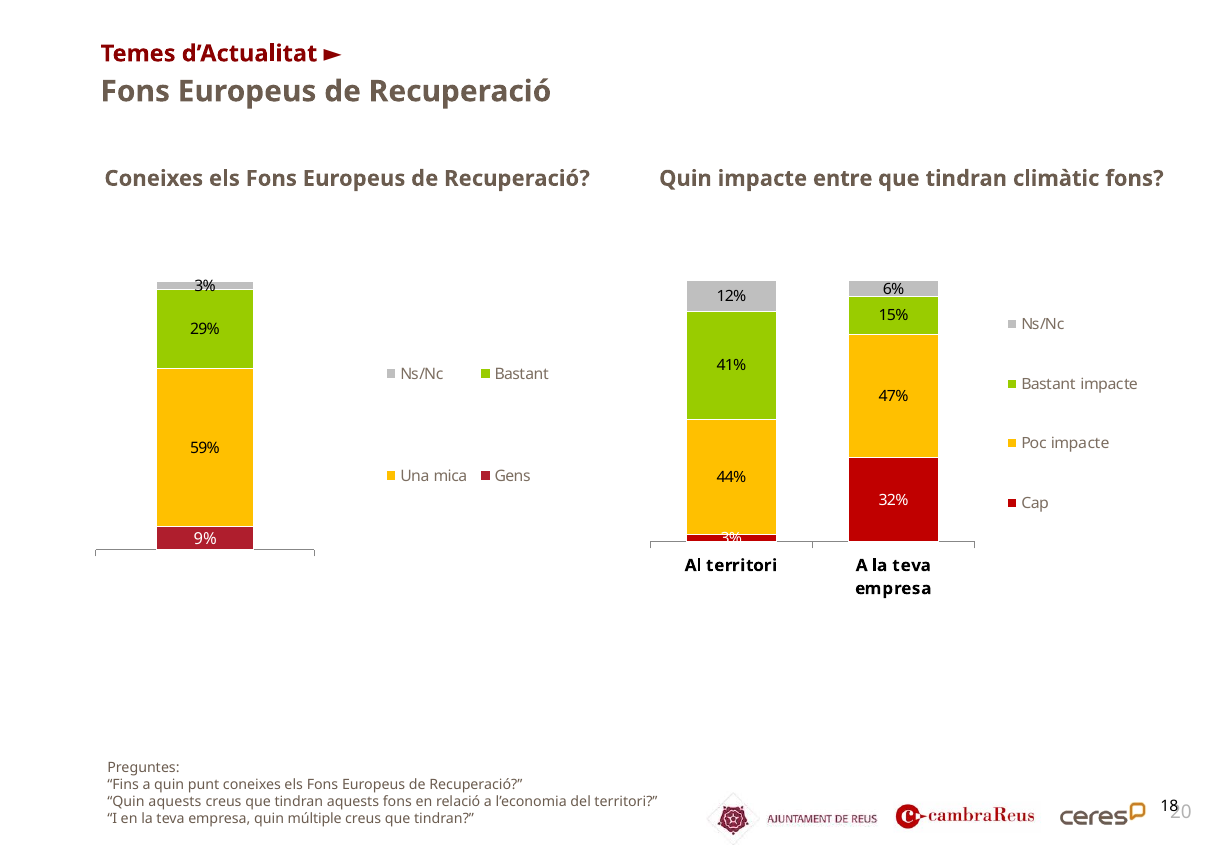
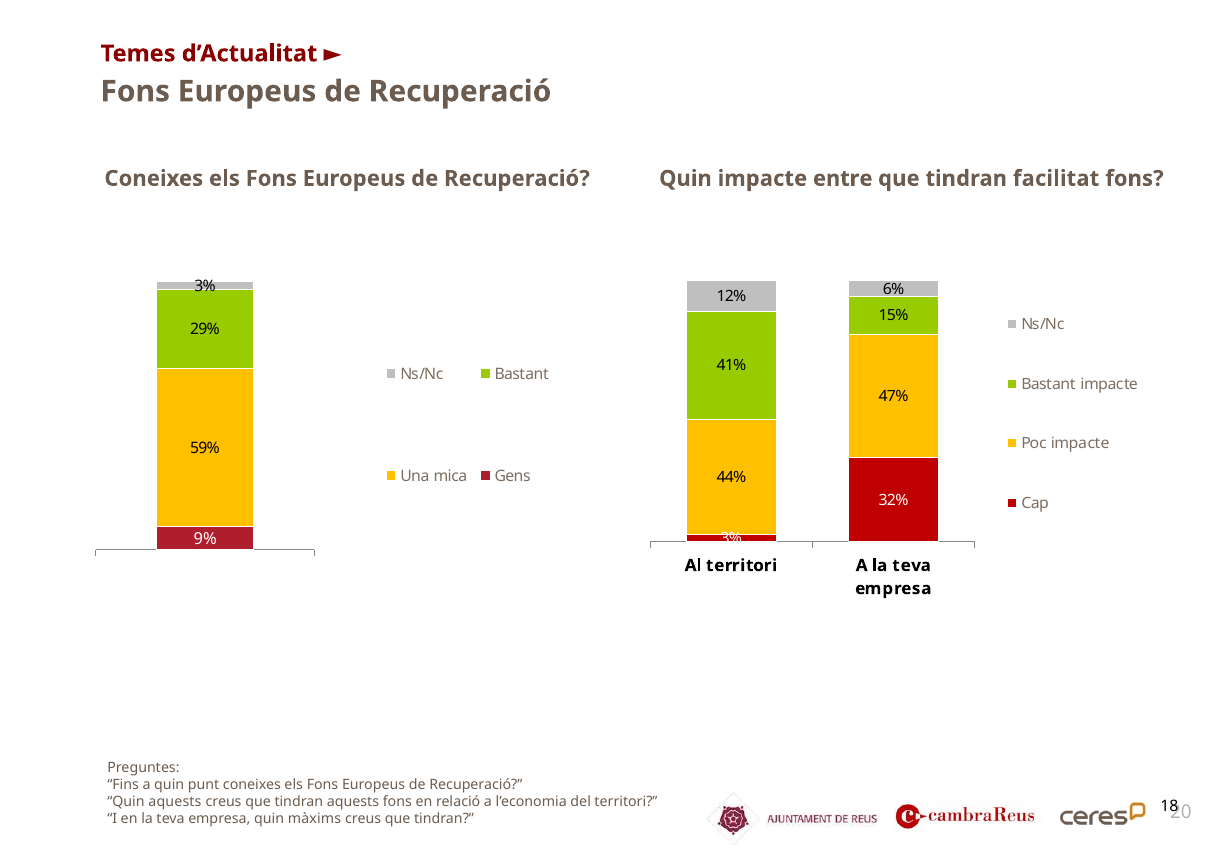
climàtic: climàtic -> facilitat (1056, 178)
múltiple: múltiple -> màxims (315, 818)
